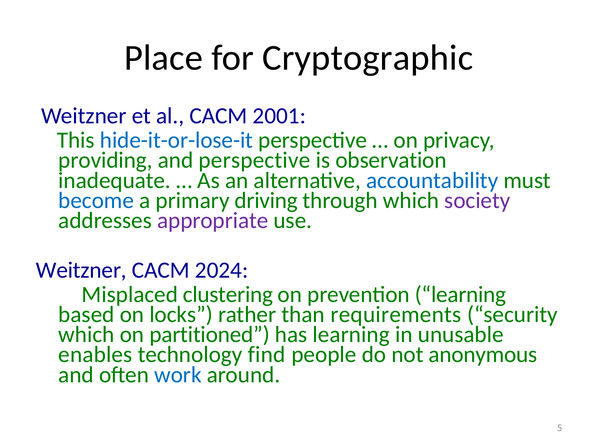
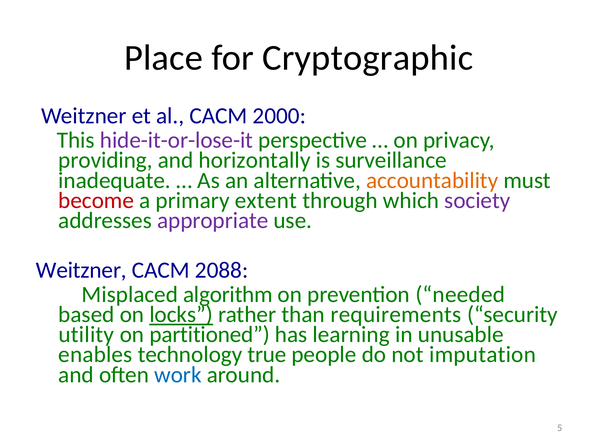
2001: 2001 -> 2000 (279, 116)
hide-it-or-lose-it colour: blue -> purple (176, 140)
and perspective: perspective -> horizontally (255, 160)
observation: observation -> surveillance (391, 160)
accountability colour: blue -> orange (432, 181)
become colour: blue -> red (96, 201)
driving: driving -> extent (266, 201)
2024: 2024 -> 2088 (222, 270)
clustering: clustering -> algorithm (228, 295)
prevention learning: learning -> needed (460, 295)
locks underline: none -> present (181, 315)
which: which -> utility (86, 335)
find: find -> true (267, 355)
anonymous: anonymous -> imputation (483, 355)
